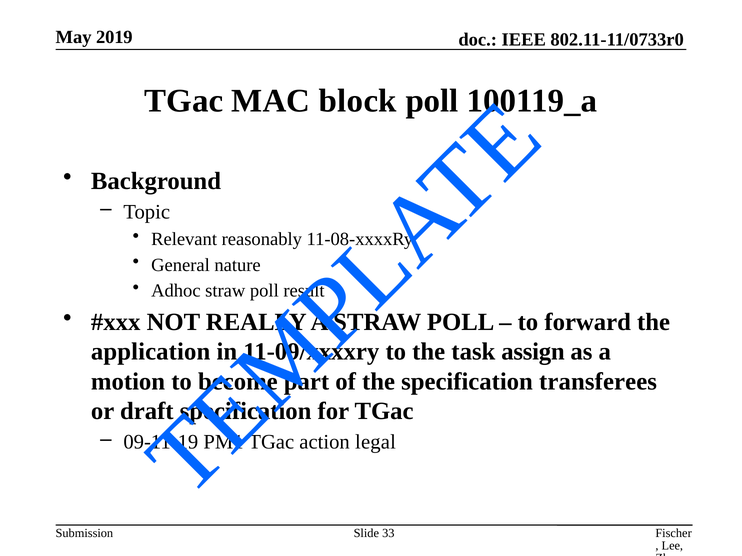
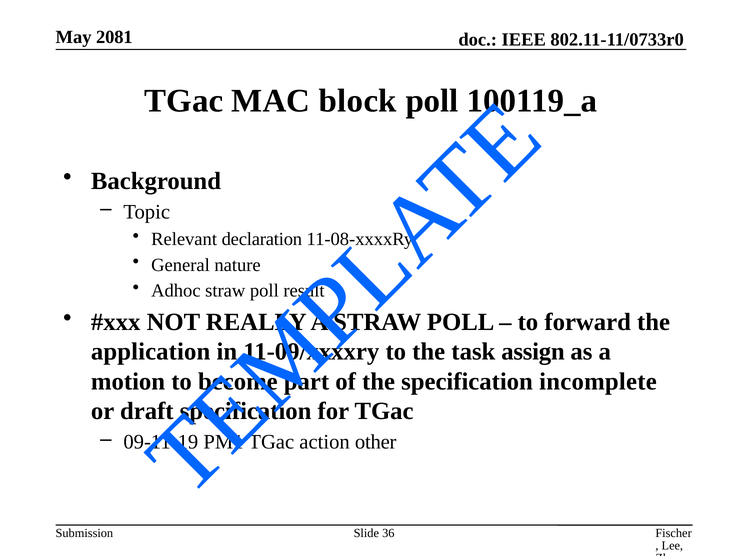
2019: 2019 -> 2081 (114, 37)
reasonably: reasonably -> declaration (262, 239)
transferees: transferees -> incomplete (598, 382)
legal: legal -> other (376, 443)
33: 33 -> 36 (388, 534)
